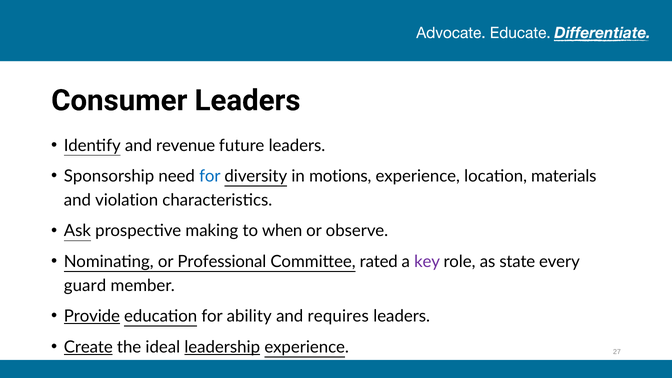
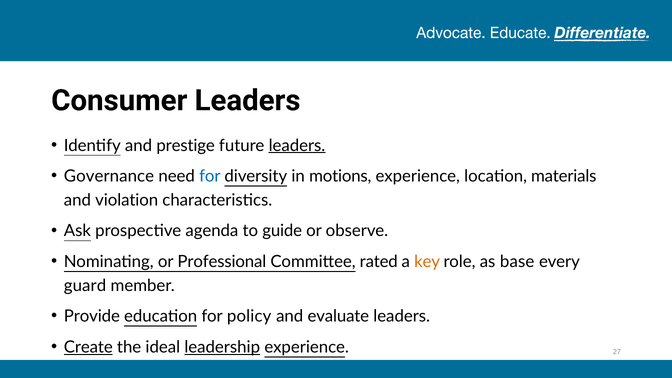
revenue: revenue -> prestige (186, 146)
leaders underline: none -> present (297, 146)
Sponsorship: Sponsorship -> Governance (109, 176)
making: making -> agenda (212, 231)
when: when -> guide (282, 231)
key colour: purple -> orange (427, 262)
state: state -> base (517, 262)
Provide underline: present -> none (92, 316)
ability: ability -> policy (249, 316)
requires: requires -> evaluate (338, 316)
